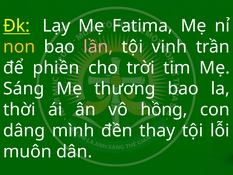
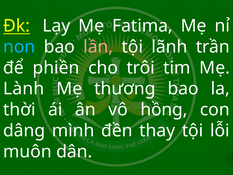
non colour: yellow -> light blue (19, 47)
vinh: vinh -> lãnh (169, 47)
trời: trời -> trôi (141, 68)
Sáng: Sáng -> Lành (24, 89)
